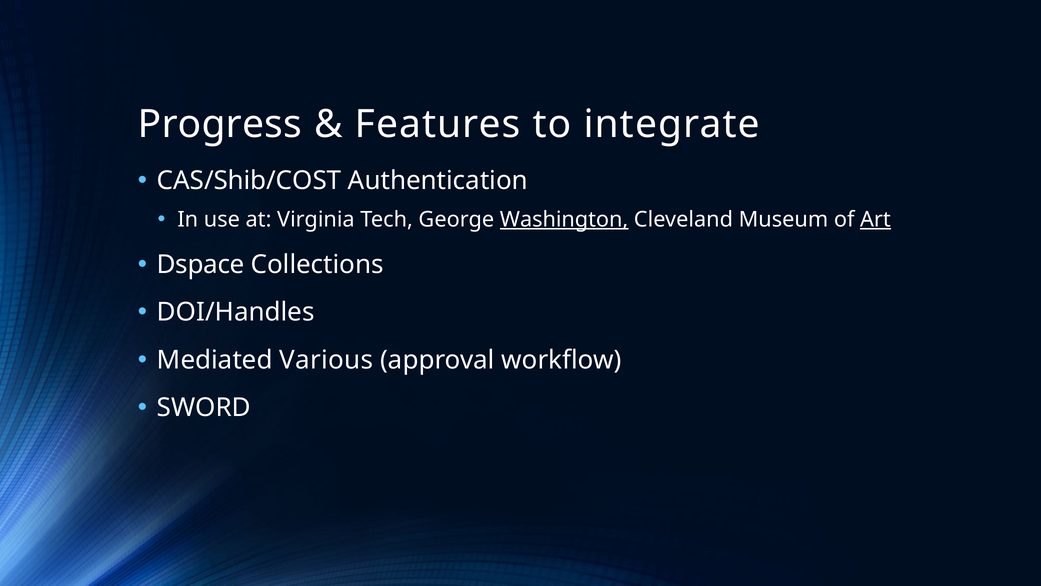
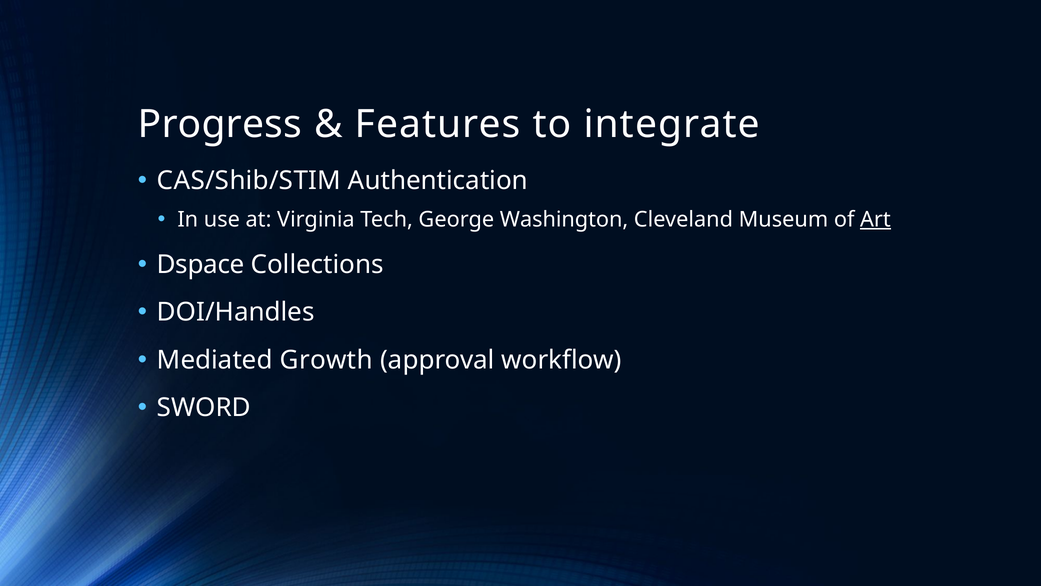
CAS/Shib/COST: CAS/Shib/COST -> CAS/Shib/STIM (249, 181)
Washington underline: present -> none (564, 219)
Various: Various -> Growth (326, 360)
